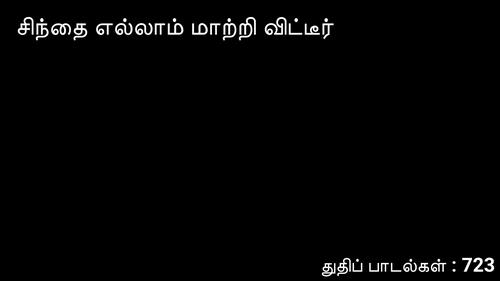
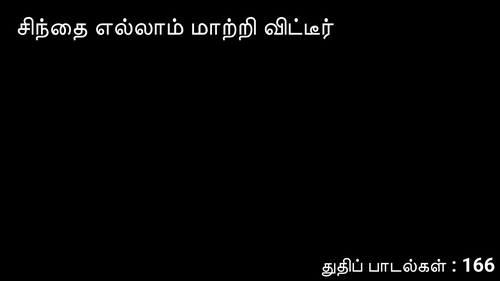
723: 723 -> 166 (478, 266)
